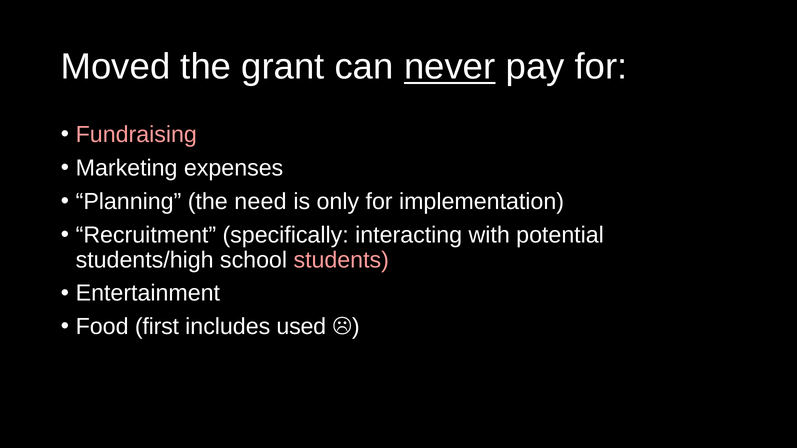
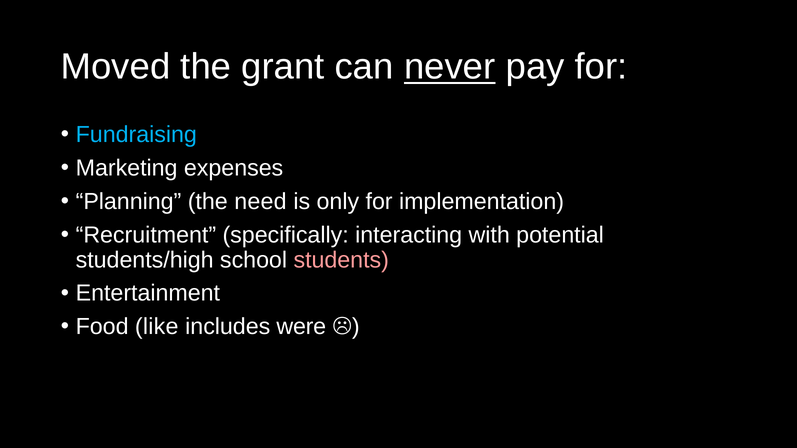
Fundraising colour: pink -> light blue (136, 135)
first: first -> like (157, 327)
used: used -> were (301, 327)
